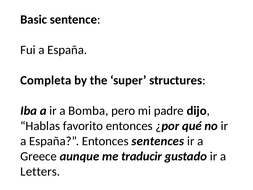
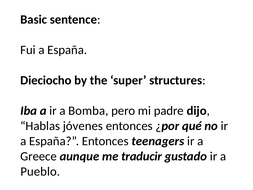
Completa: Completa -> Dieciocho (46, 80)
favorito: favorito -> jóvenes (83, 126)
sentences: sentences -> teenagers (158, 141)
Letters: Letters -> Pueblo (40, 171)
